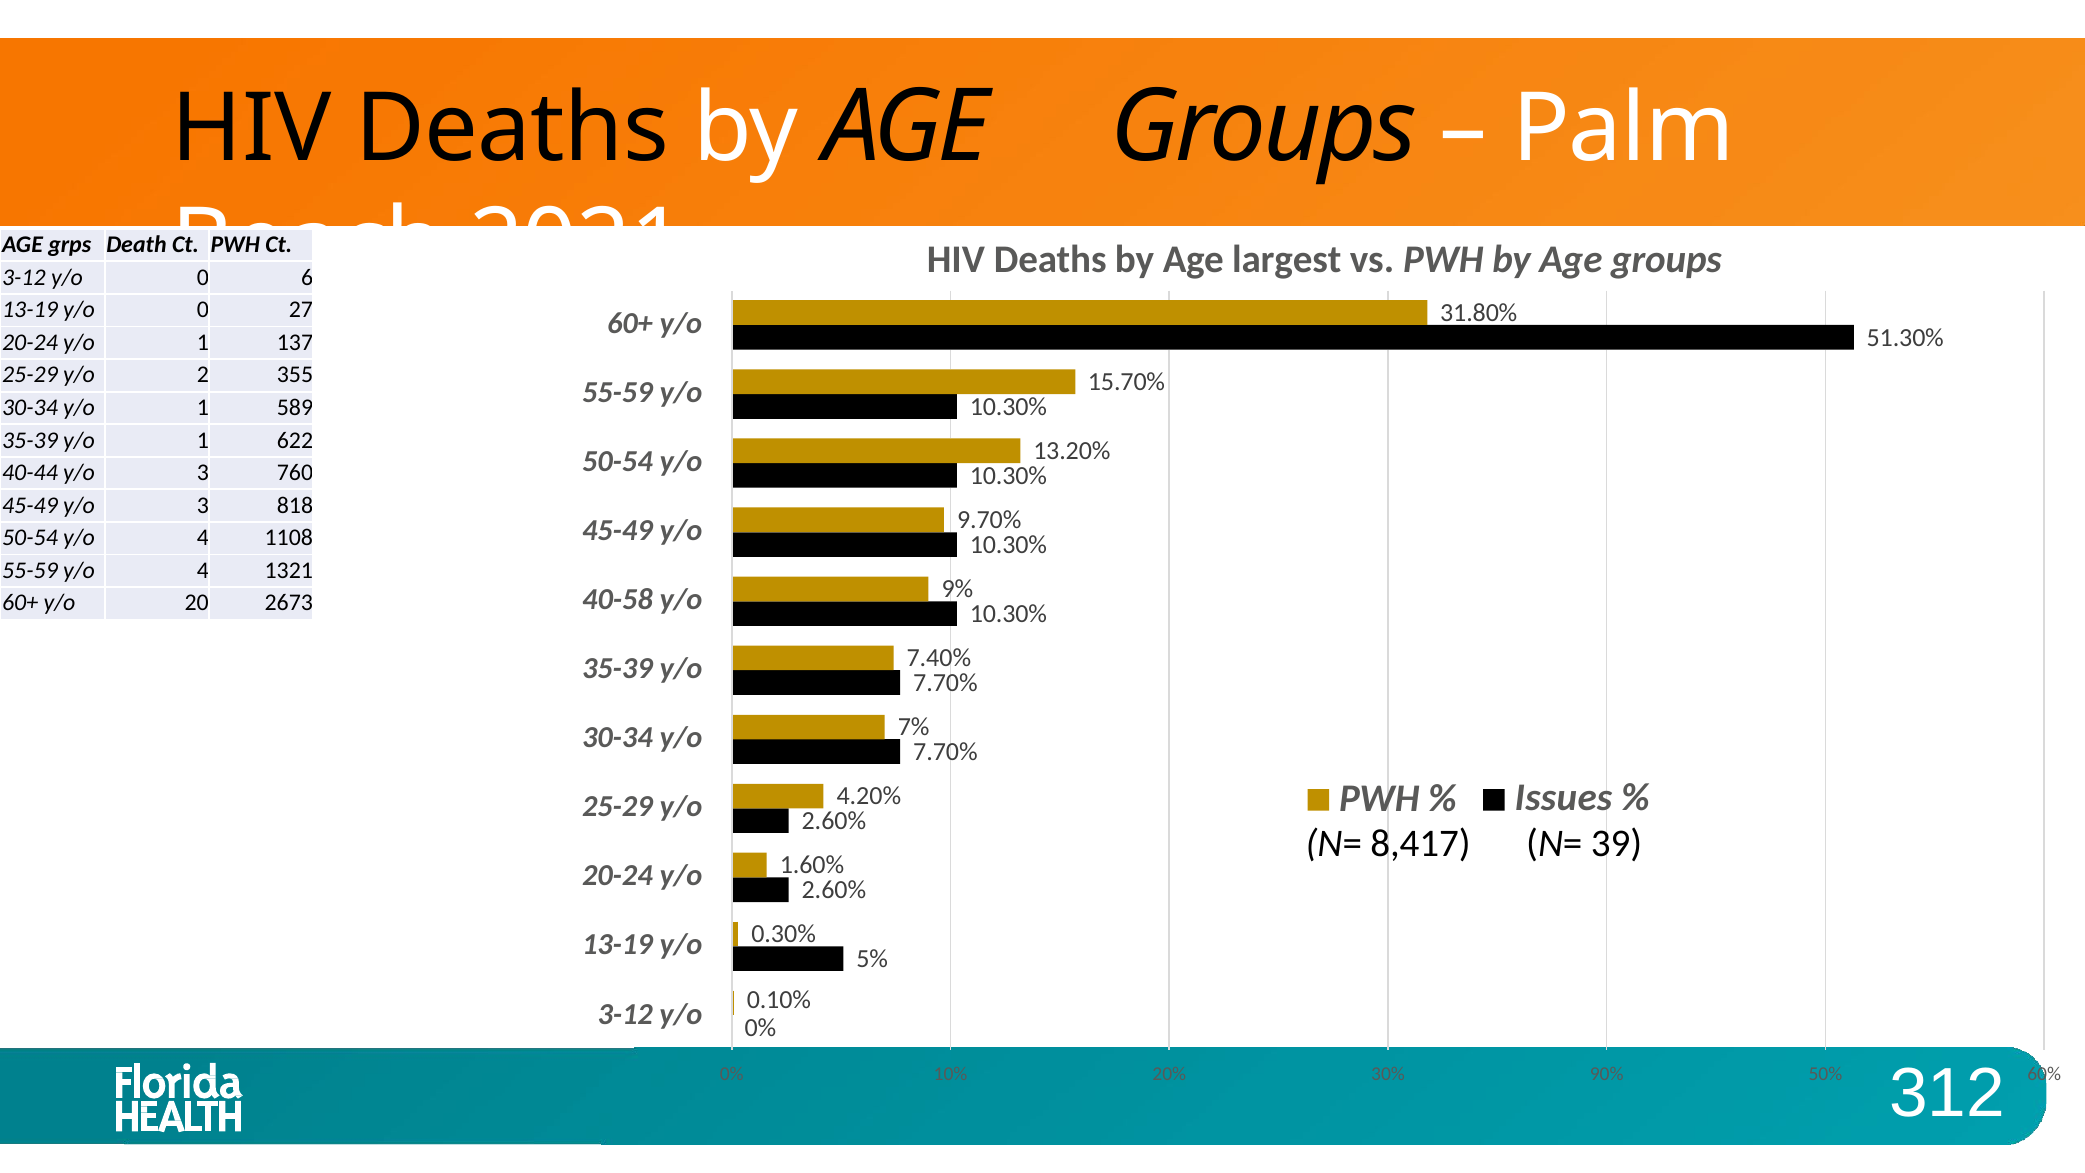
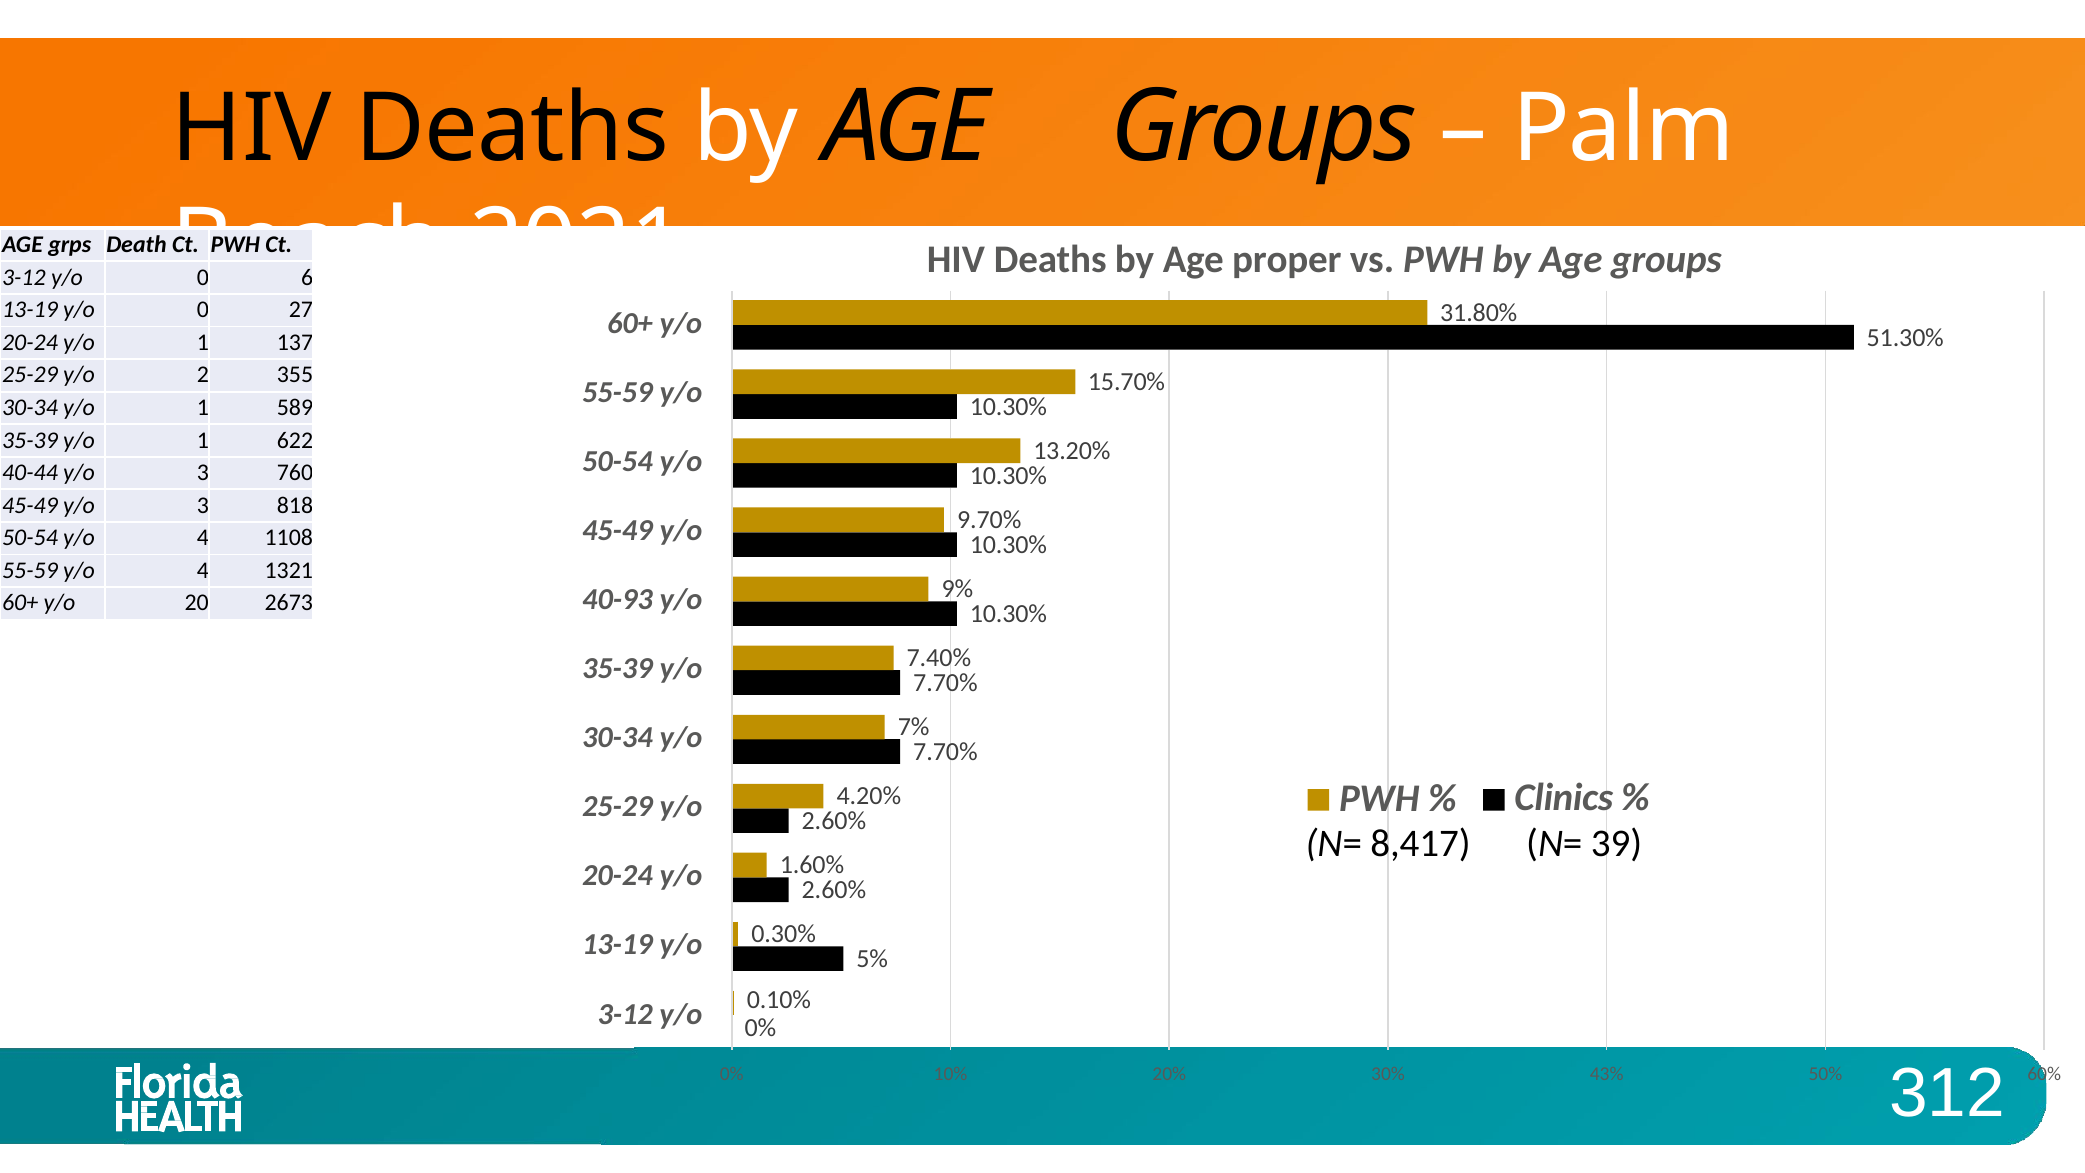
largest: largest -> proper (1287, 260)
40-58: 40-58 -> 40-93 (617, 600)
Issues: Issues -> Clinics (1564, 798)
90%: 90% -> 43% (1607, 1074)
